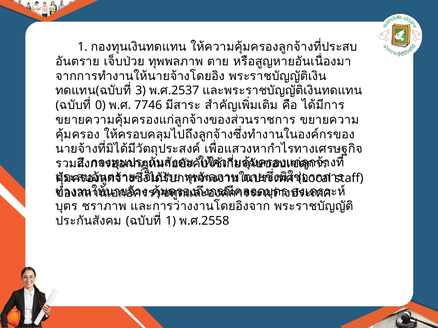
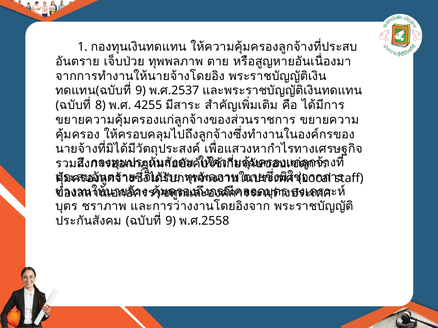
3: 3 -> 9 (141, 91)
0: 0 -> 8 (100, 105)
7746: 7746 -> 4255 (148, 105)
1: 1 -> 9 (171, 221)
